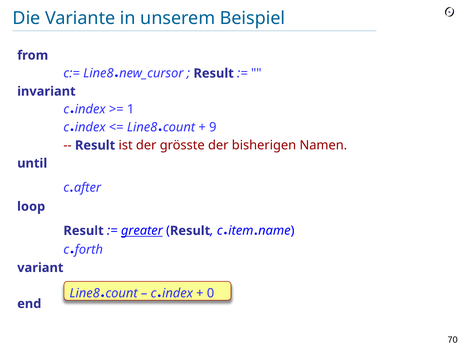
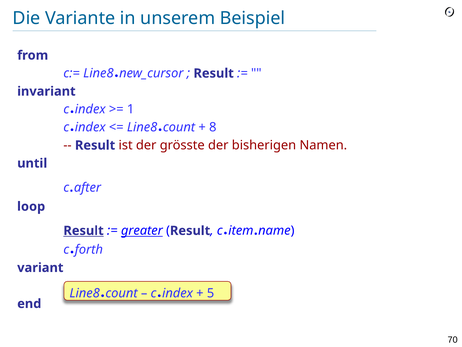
9: 9 -> 8 (213, 127)
Result underline: none -> present (84, 230)
0: 0 -> 5 (211, 293)
